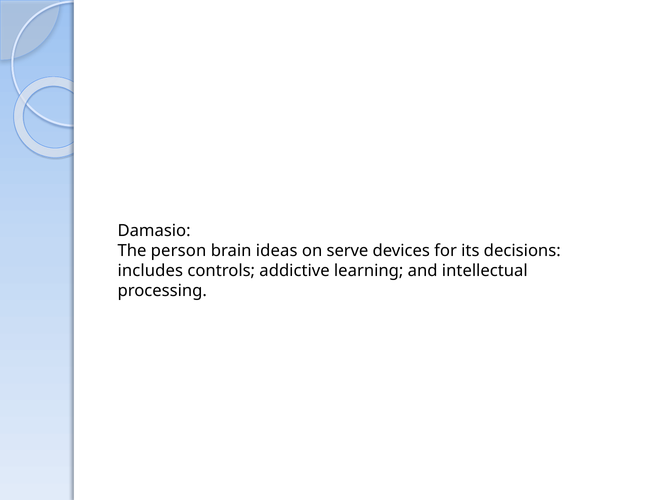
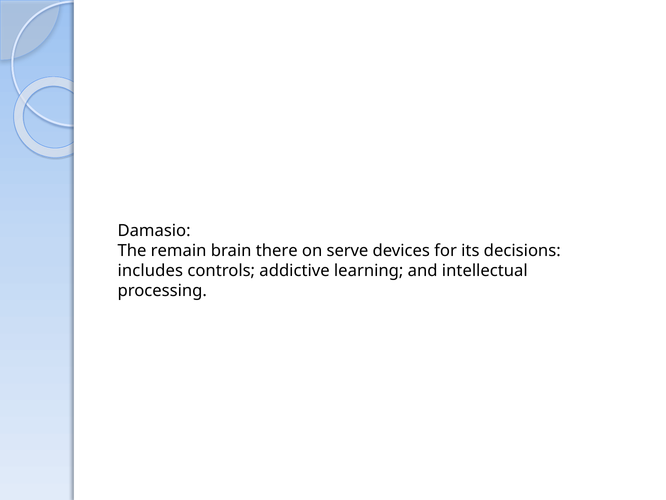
person: person -> remain (179, 251)
ideas: ideas -> there (277, 251)
